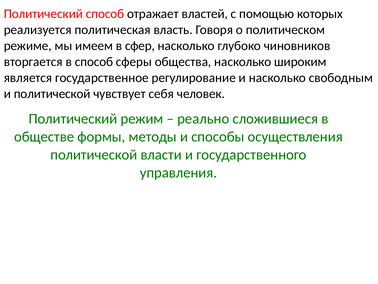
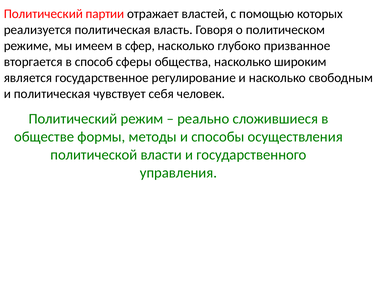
Политический способ: способ -> партии (105, 14)
чиновников: чиновников -> призванное (297, 46)
и политической: политической -> политическая (52, 94)
